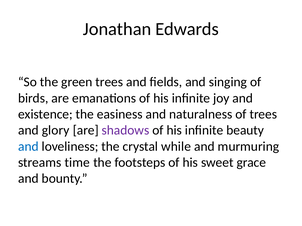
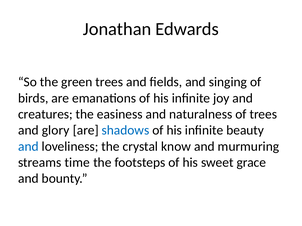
existence: existence -> creatures (45, 114)
shadows colour: purple -> blue (125, 131)
while: while -> know (176, 147)
